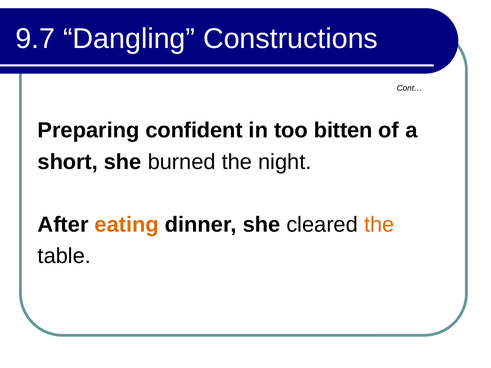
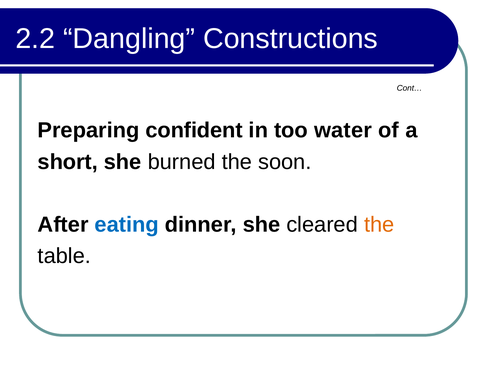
9.7: 9.7 -> 2.2 (35, 39)
bitten: bitten -> water (343, 130)
night: night -> soon (285, 162)
eating colour: orange -> blue (127, 225)
